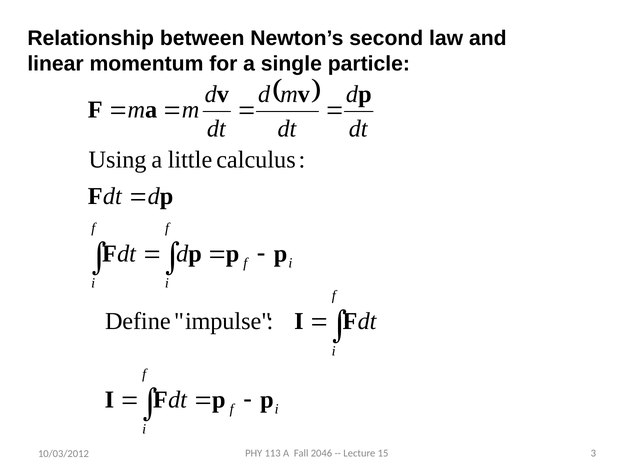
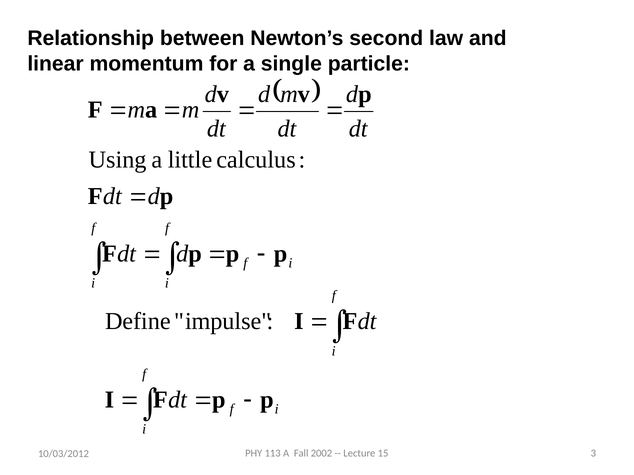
2046: 2046 -> 2002 (321, 454)
